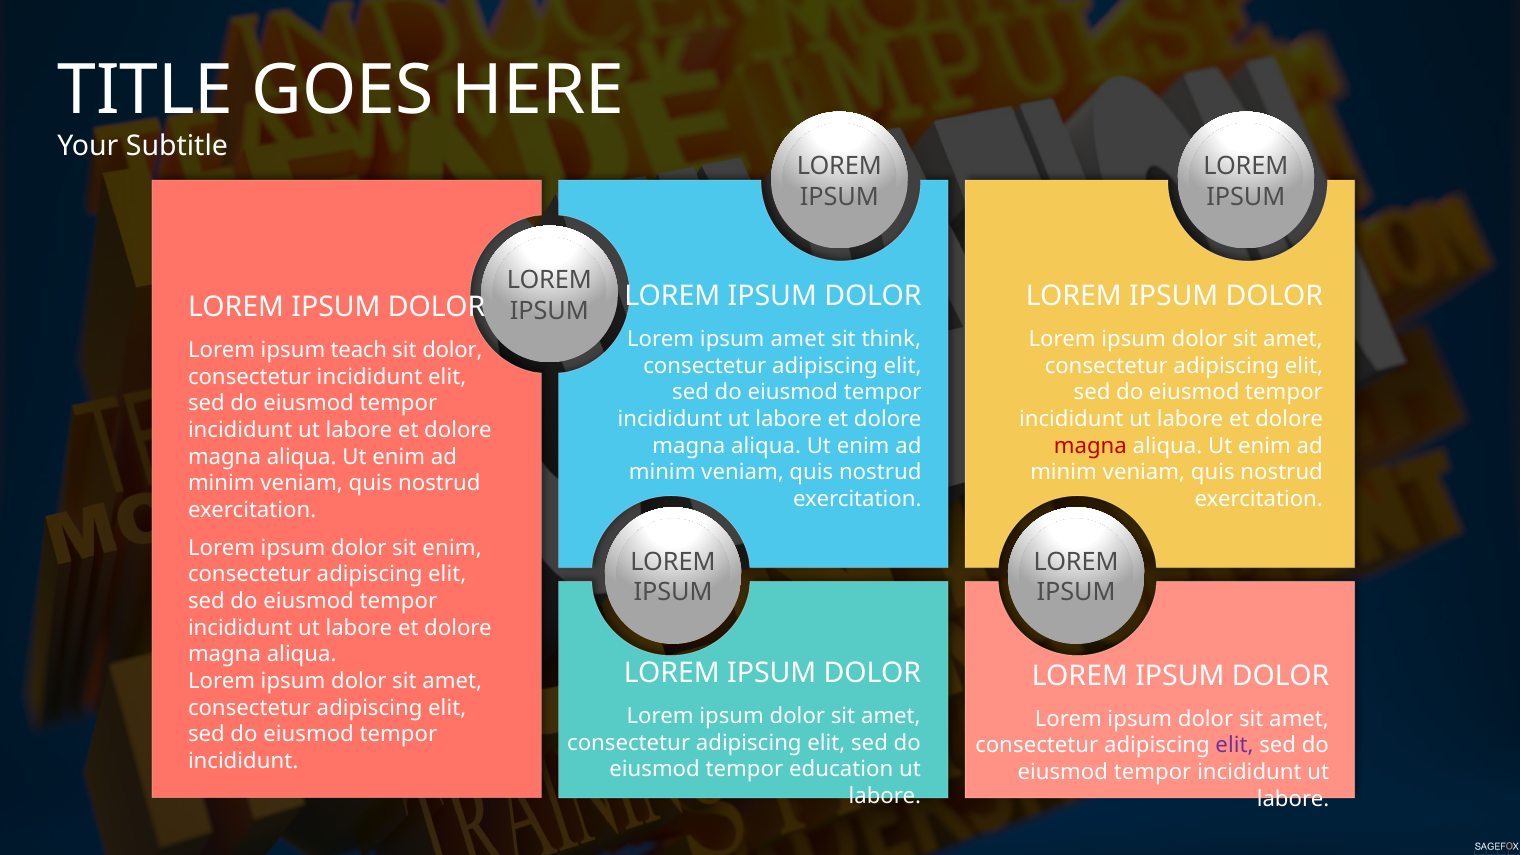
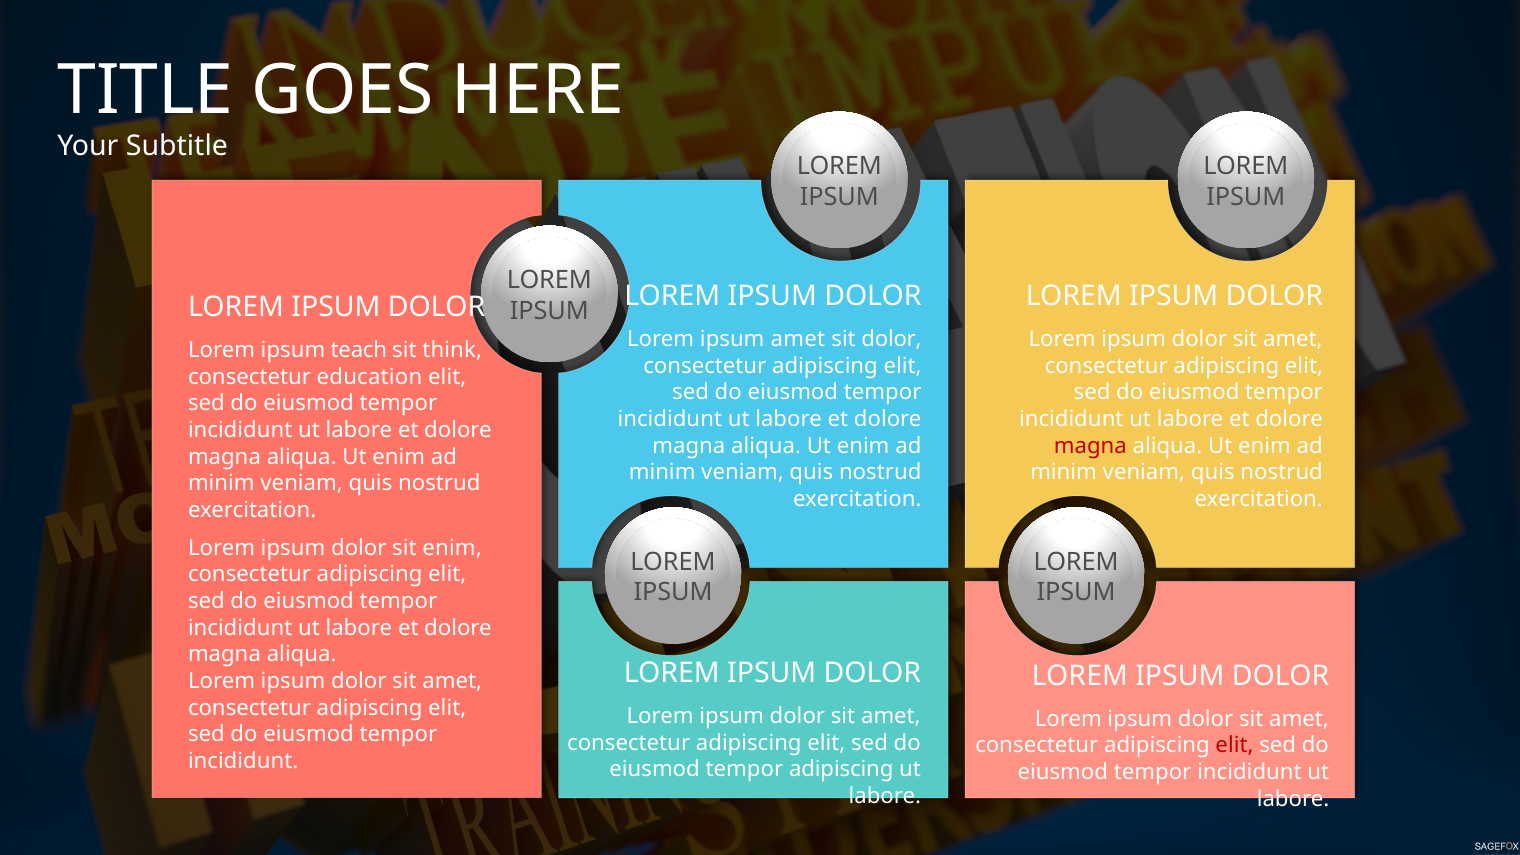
sit think: think -> dolor (892, 339)
sit dolor: dolor -> think (452, 350)
consectetur incididunt: incididunt -> education (369, 377)
elit colour: purple -> red (1234, 746)
tempor education: education -> adipiscing (841, 769)
